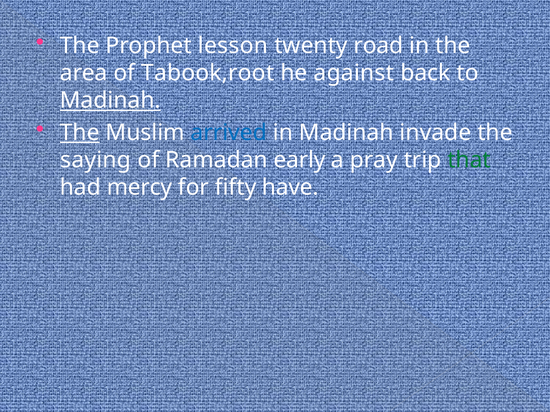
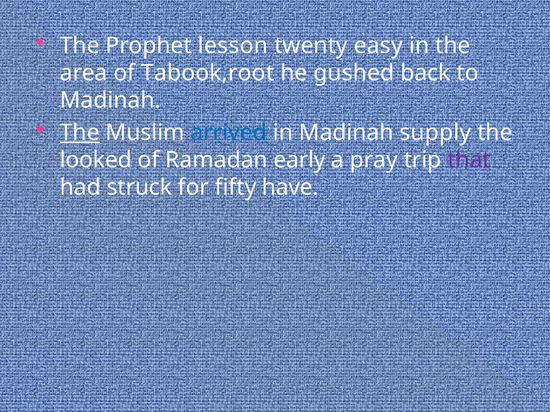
road: road -> easy (378, 46)
against: against -> gushed (354, 73)
Madinah underline: present -> none (110, 101)
invade: invade -> supply (435, 133)
saying: saying -> looked (96, 160)
that colour: green -> purple (469, 160)
mercy: mercy -> struck (139, 188)
